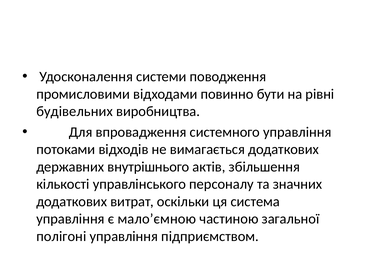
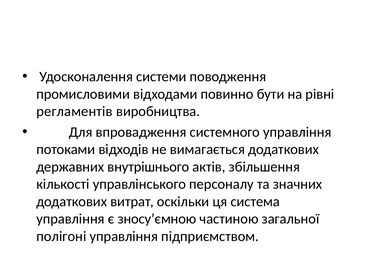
будівельних: будівельних -> регламентів (75, 111)
мало’ємною: мало’ємною -> зносу’ємною (157, 219)
